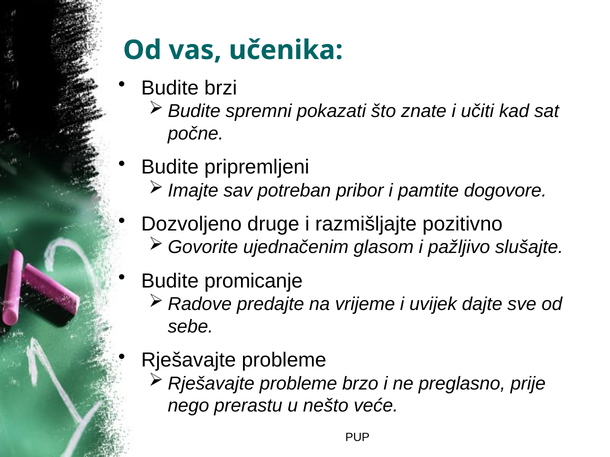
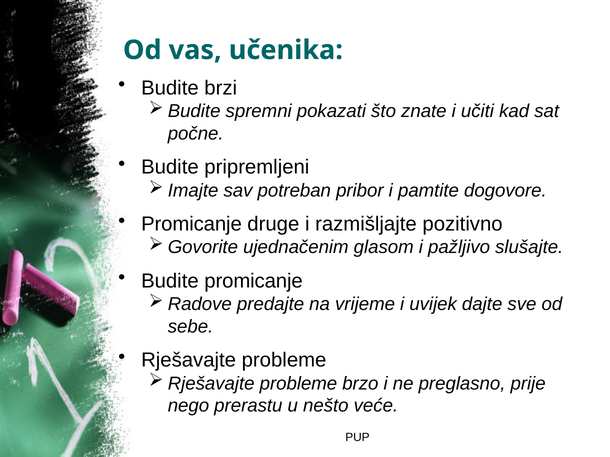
Dozvoljeno: Dozvoljeno -> Promicanje (191, 224)
